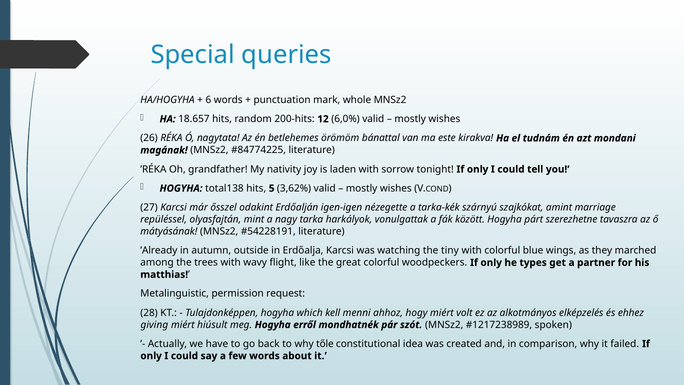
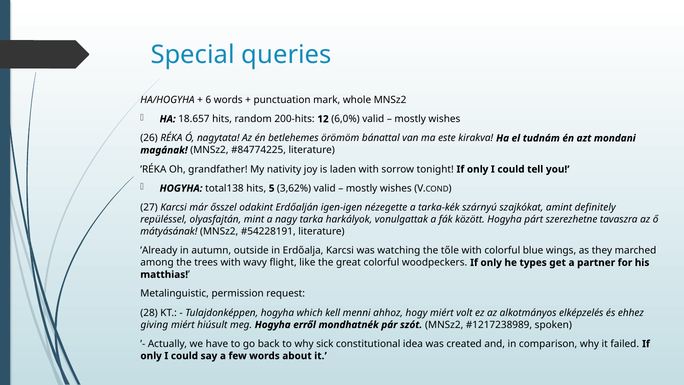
marriage: marriage -> definitely (595, 207)
tiny: tiny -> tőle (450, 250)
tőle: tőle -> sick (325, 344)
